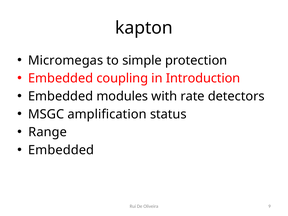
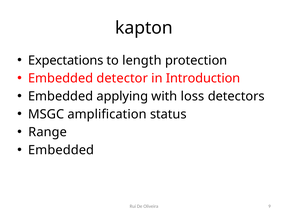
Micromegas: Micromegas -> Expectations (66, 60)
simple: simple -> length (142, 60)
coupling: coupling -> detector (122, 78)
modules: modules -> applying (122, 96)
rate: rate -> loss (192, 96)
